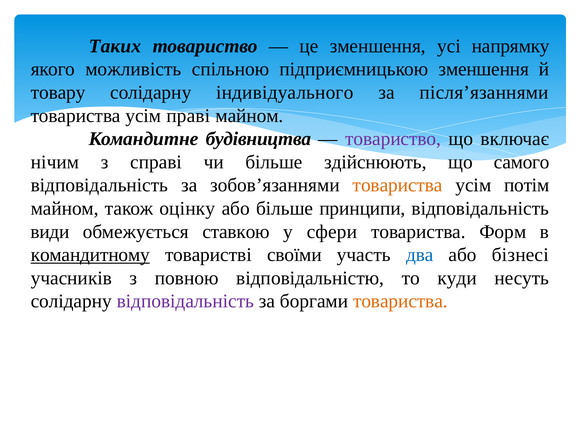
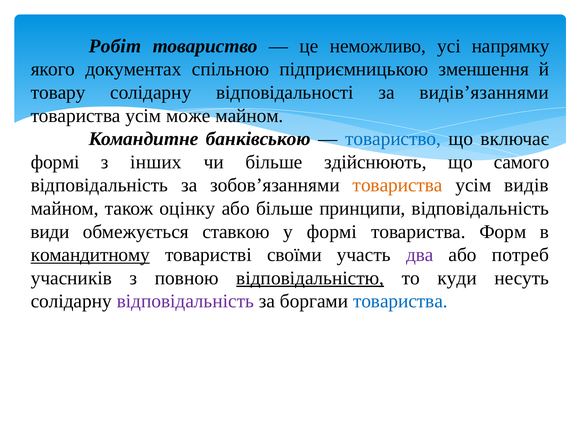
Таких: Таких -> Робіт (115, 46)
це зменшення: зменшення -> неможливо (378, 46)
можливість: можливість -> документах (133, 69)
індивідуального: індивідуального -> відповідальності (285, 92)
після’язаннями: після’язаннями -> видів’язаннями (484, 92)
праві: праві -> може (188, 116)
будівництва: будівництва -> банківською (258, 139)
товариство colour: purple -> blue (393, 139)
нічим: нічим -> формі (55, 162)
справі: справі -> інших (156, 162)
потім: потім -> видів (526, 185)
у сфери: сфери -> формі (332, 232)
два colour: blue -> purple (420, 255)
бізнесі: бізнесі -> потреб (520, 255)
відповідальністю underline: none -> present (310, 278)
товариства colour: orange -> blue (400, 301)
